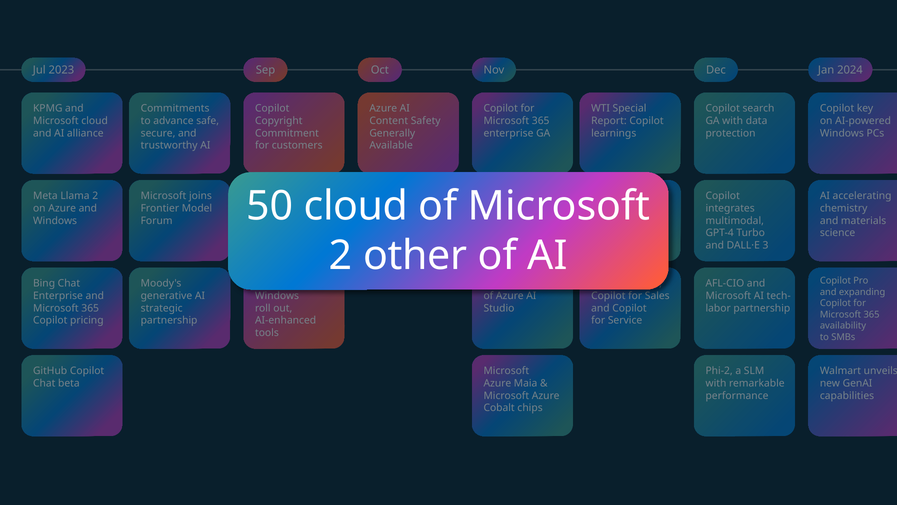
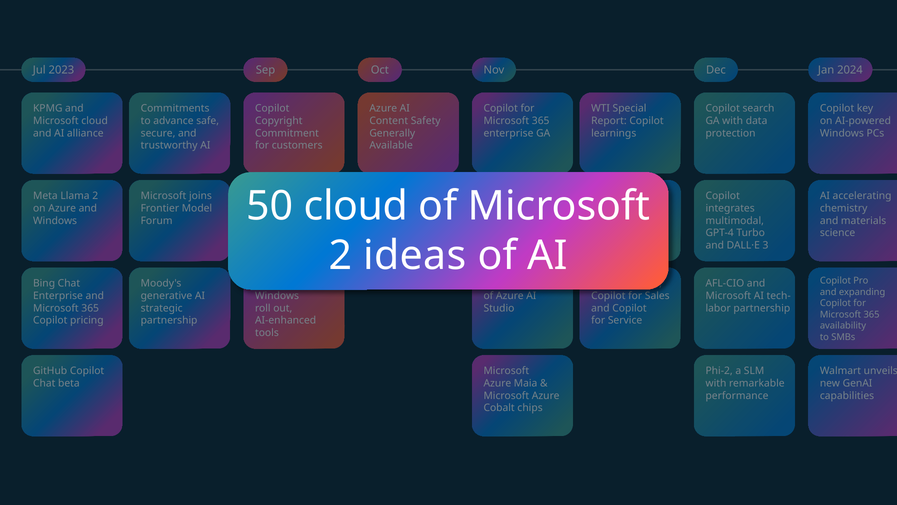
other: other -> ideas (415, 256)
